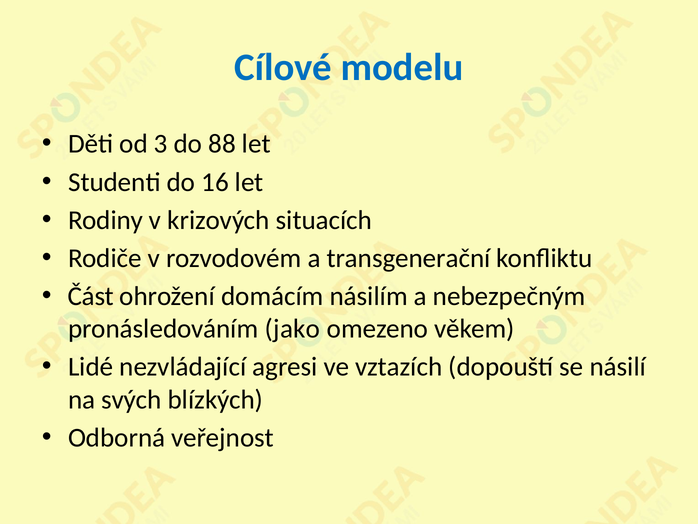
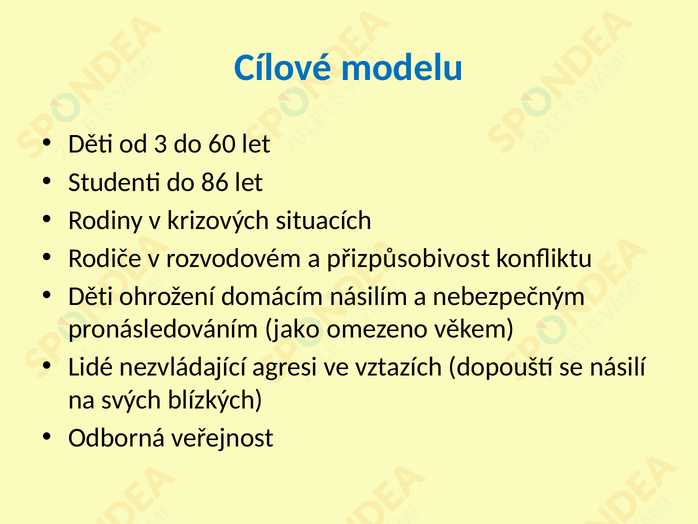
88: 88 -> 60 (222, 144)
16: 16 -> 86 (215, 182)
transgenerační: transgenerační -> přizpůsobivost (408, 258)
Část: Část -> Děti (91, 296)
